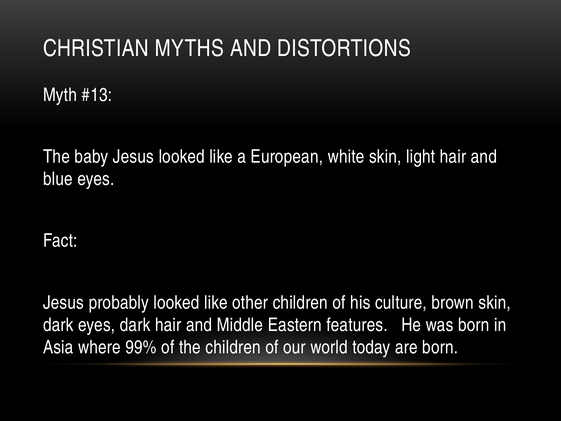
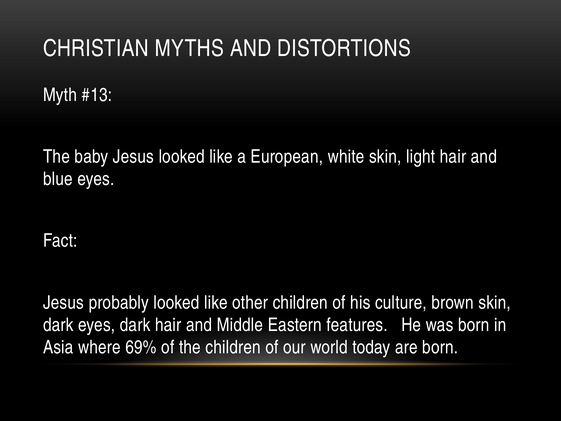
99%: 99% -> 69% (141, 347)
